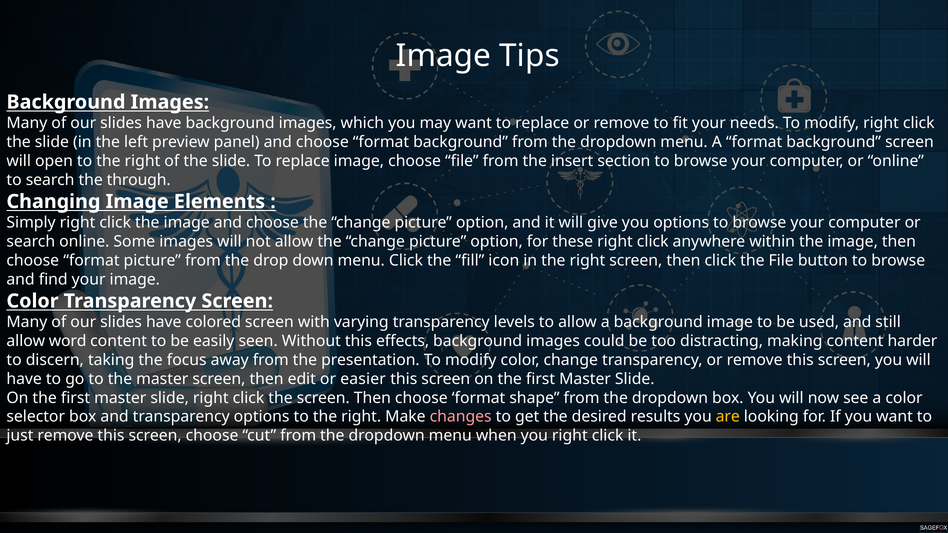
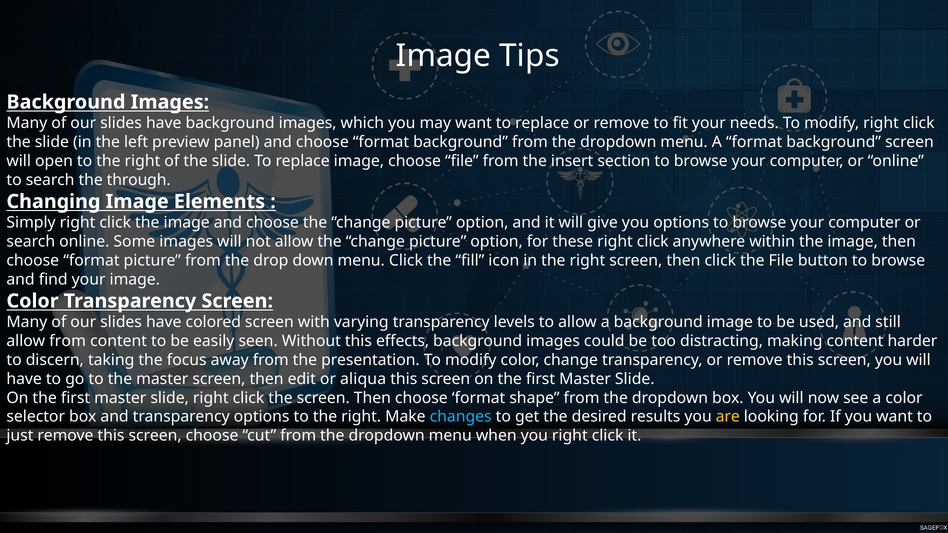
allow word: word -> from (68, 341)
easier: easier -> aliqua (363, 379)
changes colour: pink -> light blue (461, 417)
